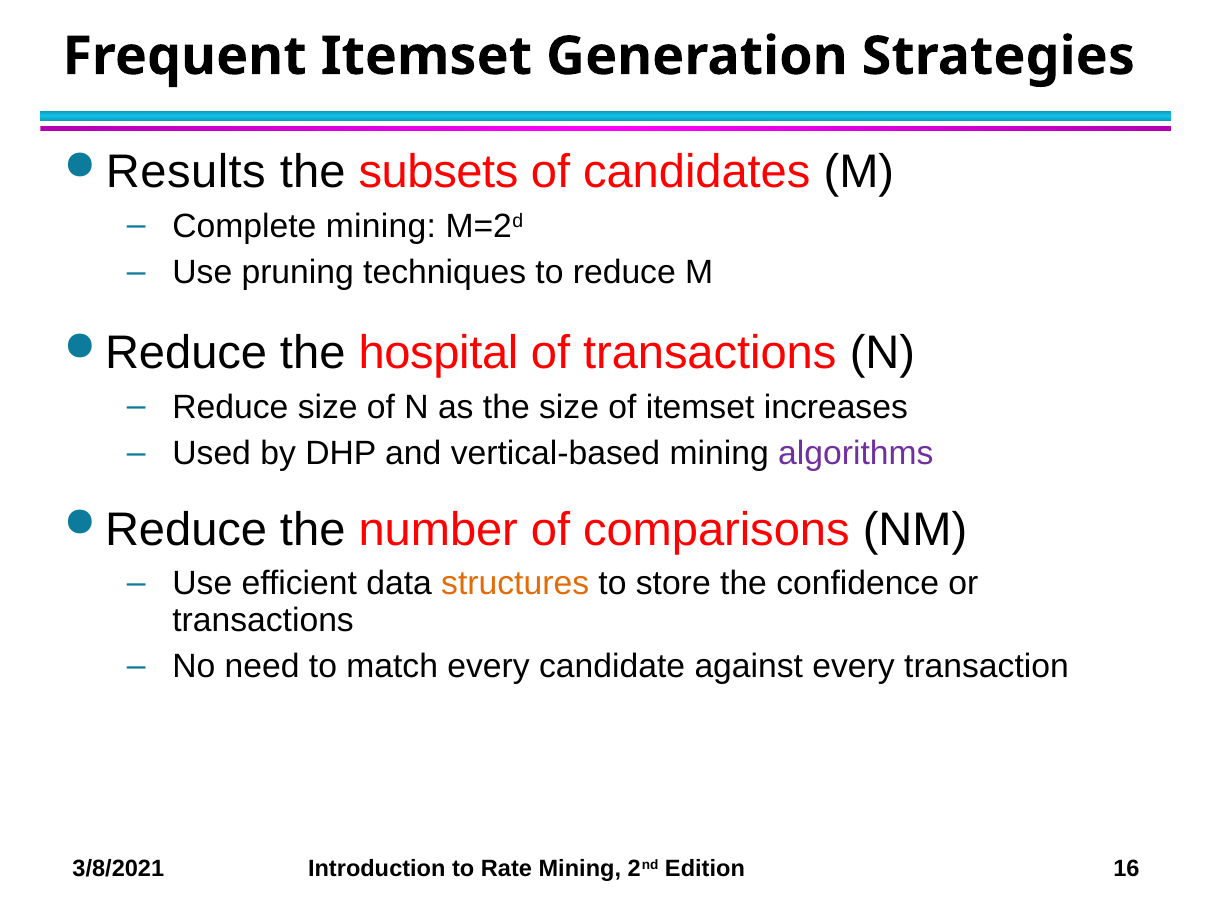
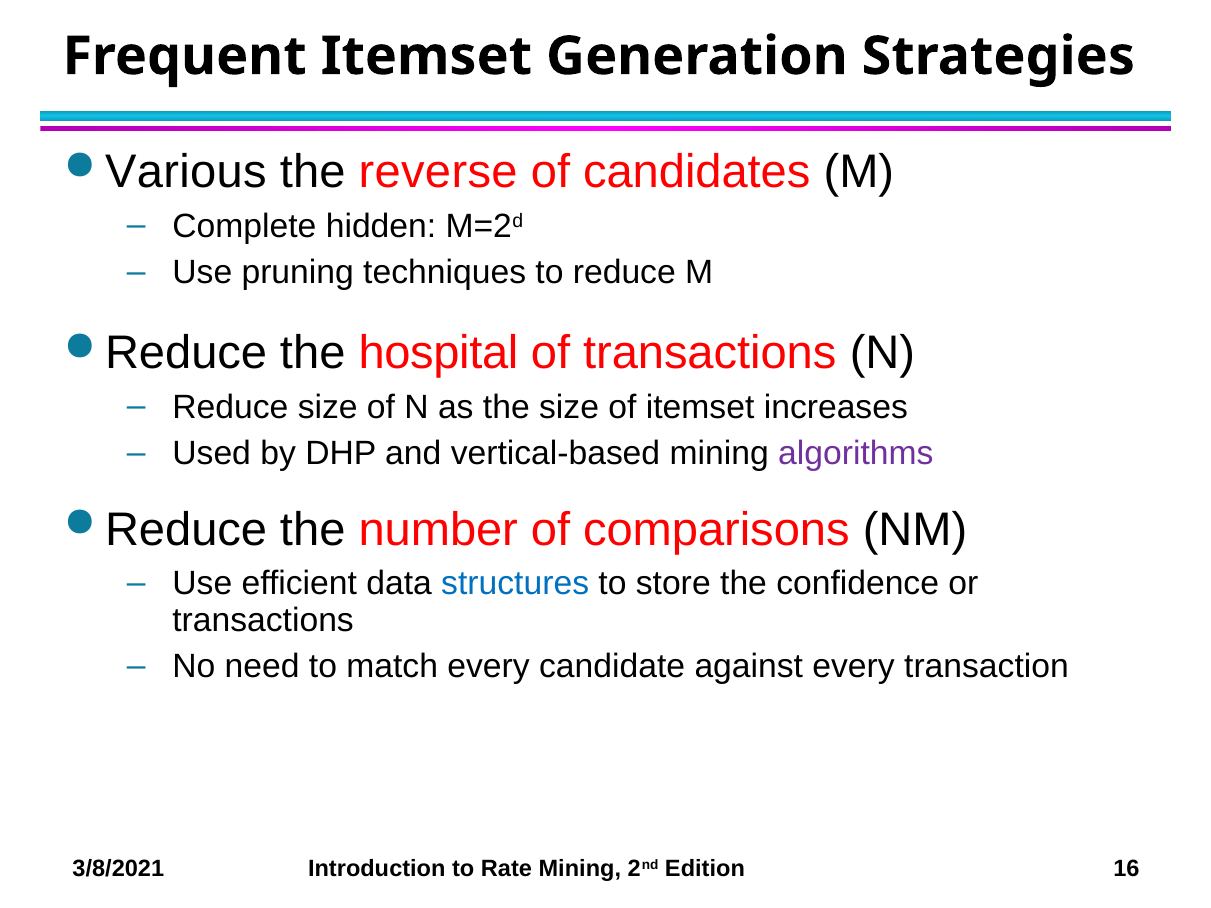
Results: Results -> Various (186, 172)
subsets: subsets -> reverse (438, 172)
Complete mining: mining -> hidden (381, 226)
structures colour: orange -> blue (515, 584)
